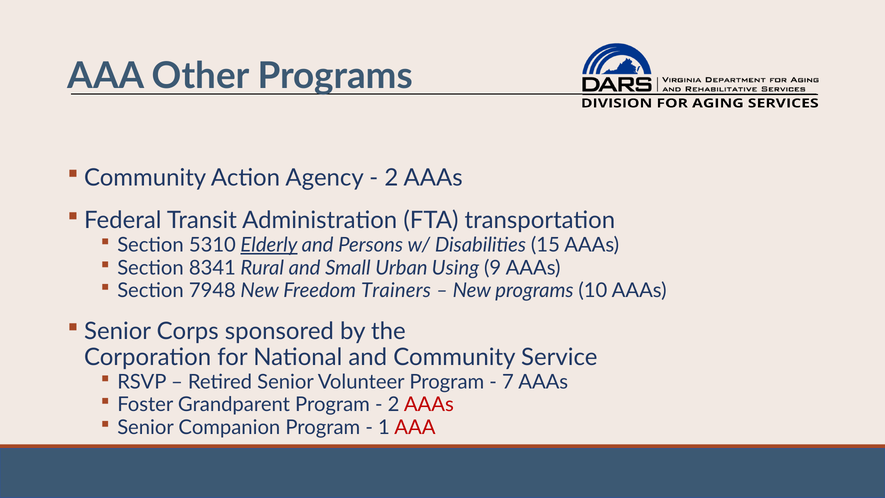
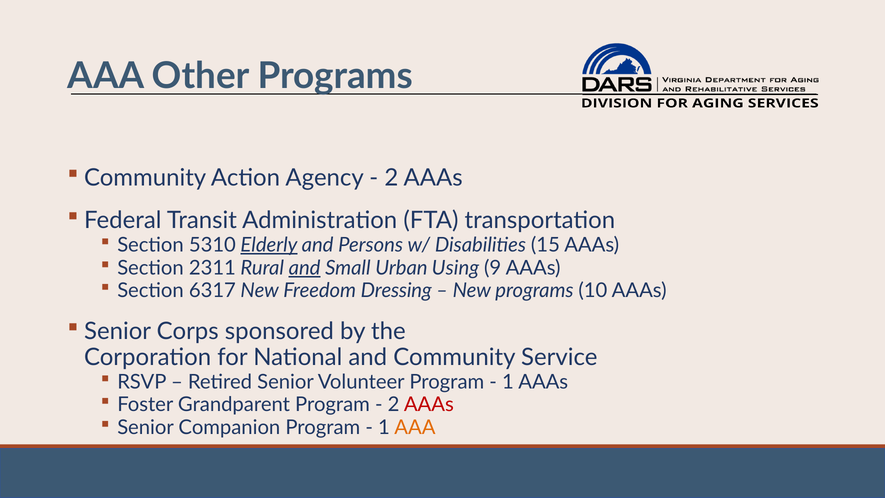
8341: 8341 -> 2311 (212, 268)
and underline: none -> present (305, 268)
7948: 7948 -> 6317 (212, 291)
Trainers: Trainers -> Dressing (396, 291)
7: 7 -> 1 (508, 382)
AAA colour: red -> orange (415, 427)
